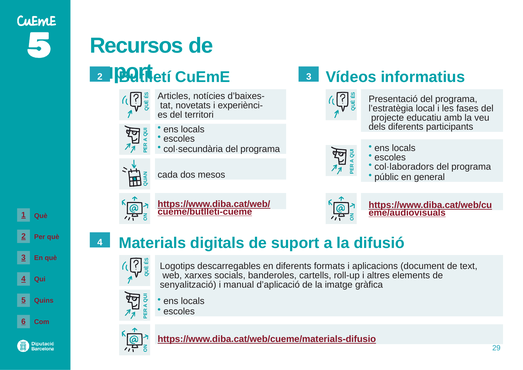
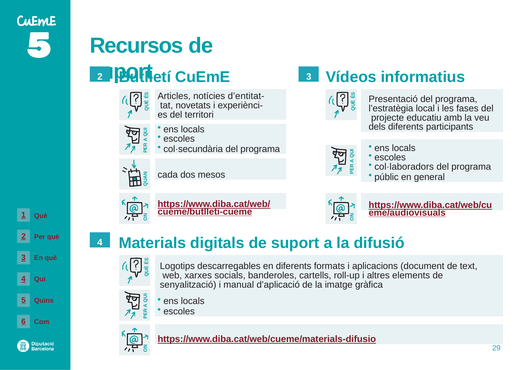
d’baixes-: d’baixes- -> d’entitat- (246, 96)
